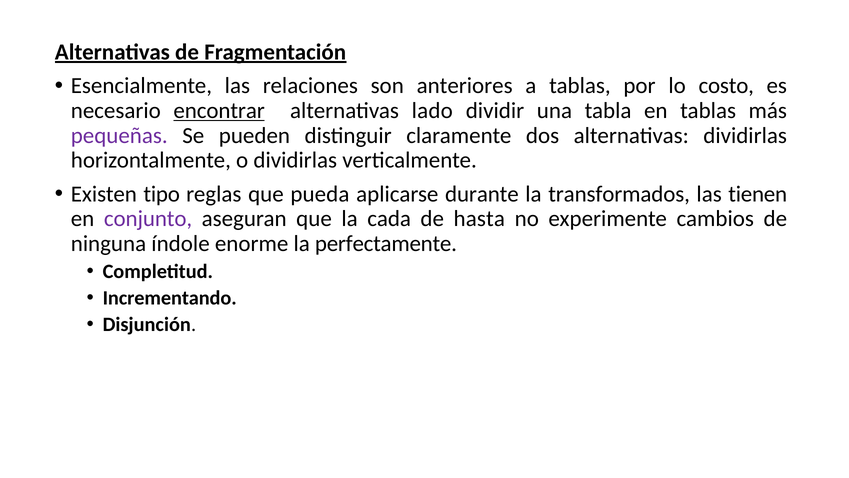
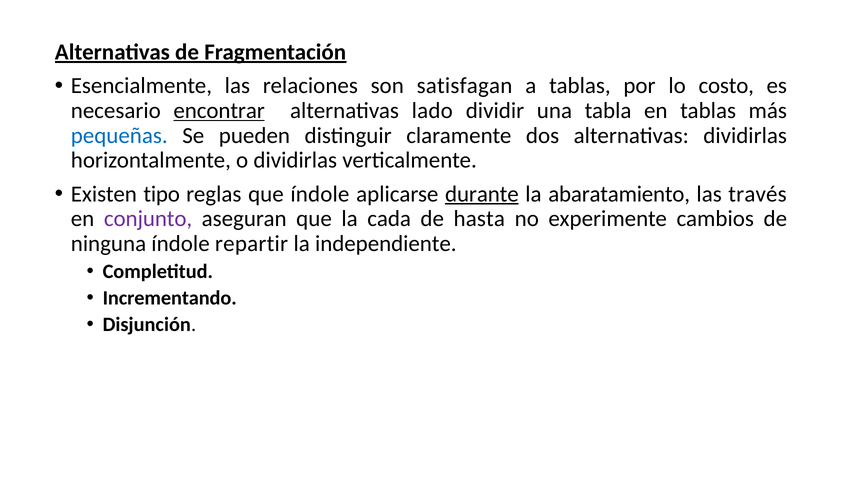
anteriores: anteriores -> satisfagan (465, 86)
pequeñas colour: purple -> blue (119, 135)
que pueda: pueda -> índole (320, 194)
durante underline: none -> present (482, 194)
transformados: transformados -> abaratamiento (619, 194)
tienen: tienen -> través (758, 194)
enorme: enorme -> repartir (252, 243)
perfectamente: perfectamente -> independiente (386, 243)
